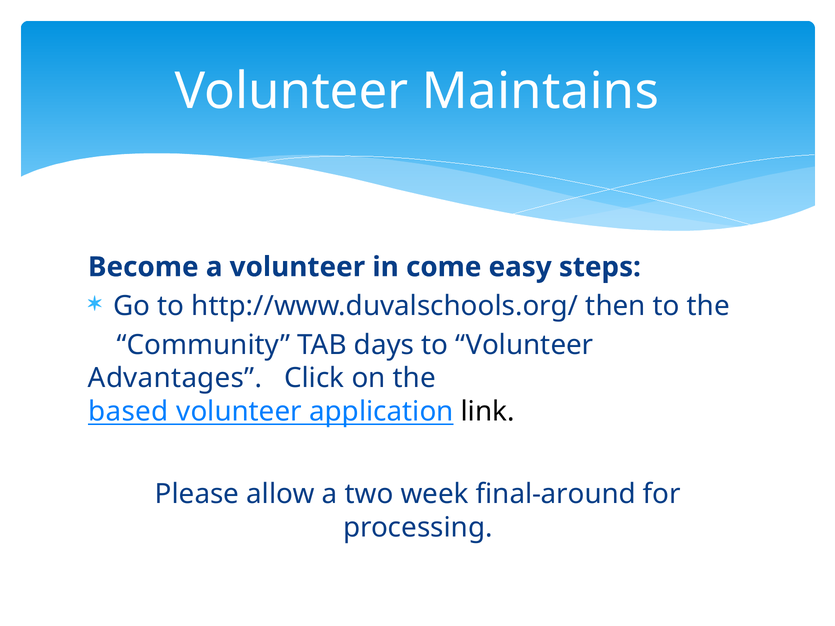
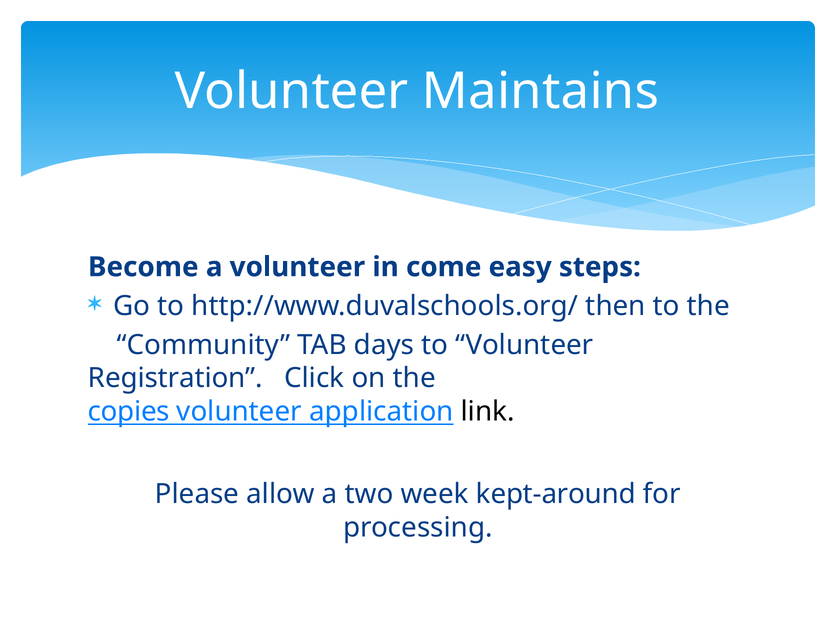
Advantages: Advantages -> Registration (175, 378)
based: based -> copies (129, 412)
final-around: final-around -> kept-around (556, 494)
